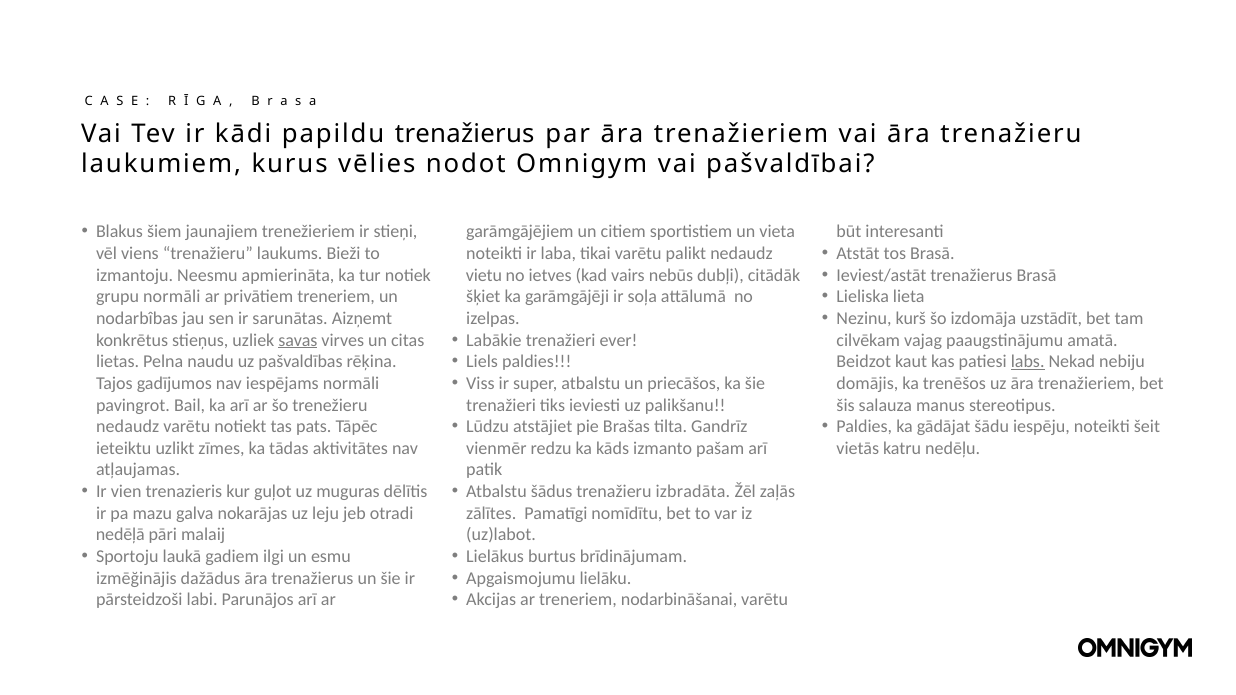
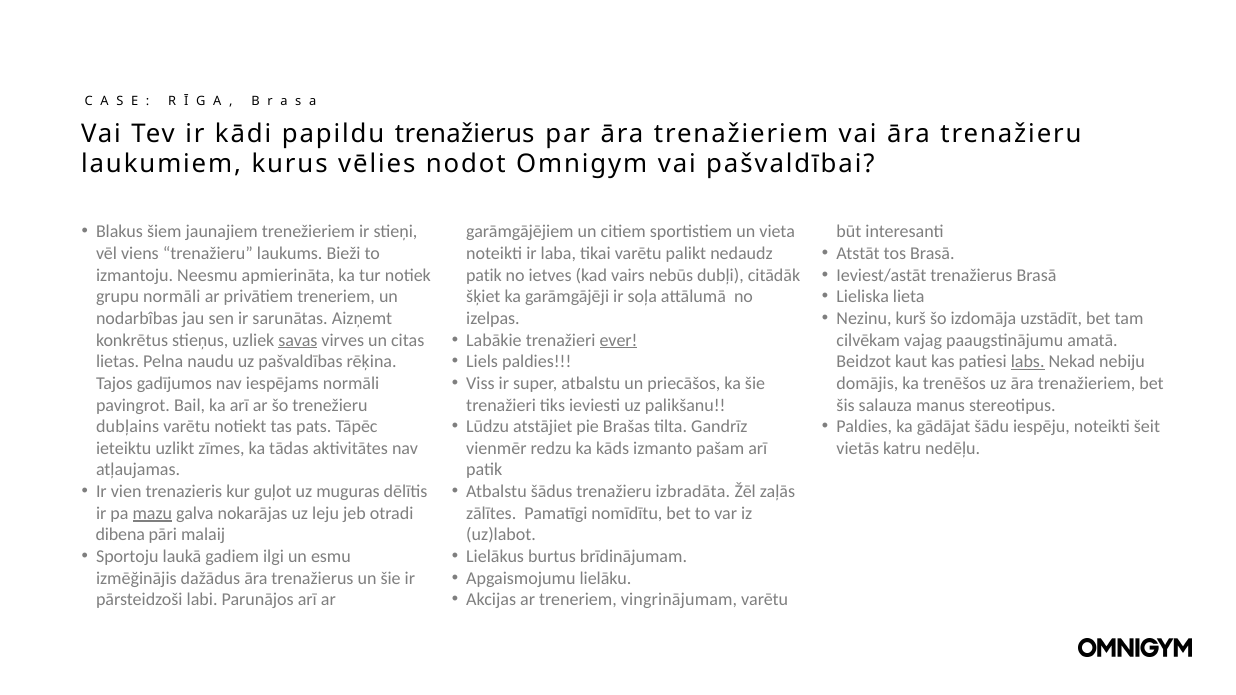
vietu: vietu -> patik (484, 275)
ever underline: none -> present (619, 340)
nedaudz: nedaudz -> dubļains (128, 427)
mazu underline: none -> present (152, 514)
nedēļā: nedēļā -> dibena (120, 535)
nodarbināšanai: nodarbināšanai -> vingrinājumam (679, 600)
